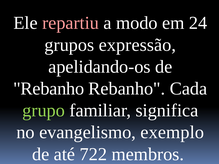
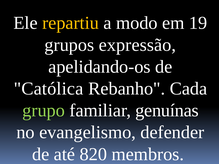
repartiu colour: pink -> yellow (71, 23)
24: 24 -> 19 (198, 23)
Rebanho: Rebanho -> Católica (49, 89)
significa: significa -> genuínas (167, 111)
exemplo: exemplo -> defender (172, 132)
722: 722 -> 820 (93, 154)
